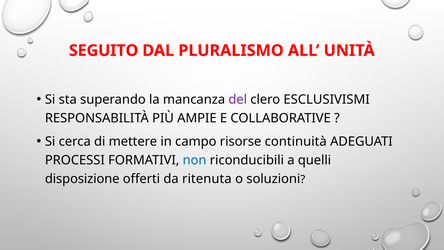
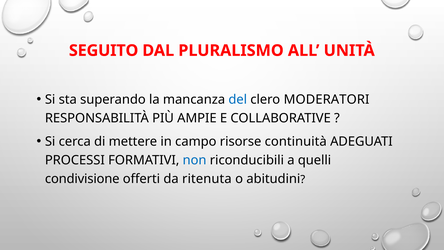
del colour: purple -> blue (238, 100)
ESCLUSIVISMI: ESCLUSIVISMI -> MODERATORI (327, 100)
disposizione: disposizione -> condivisione (82, 179)
soluzioni: soluzioni -> abitudini (273, 179)
